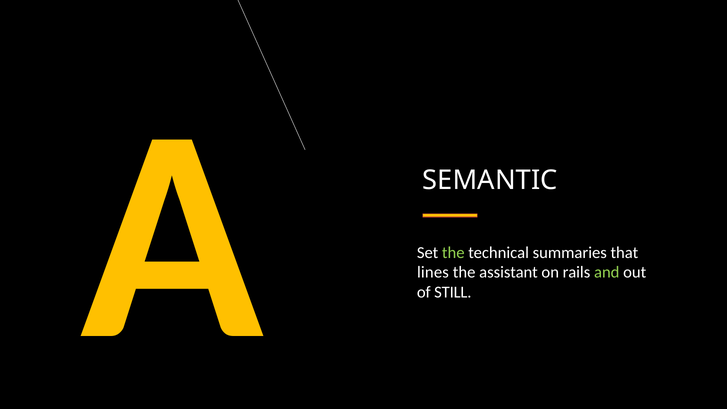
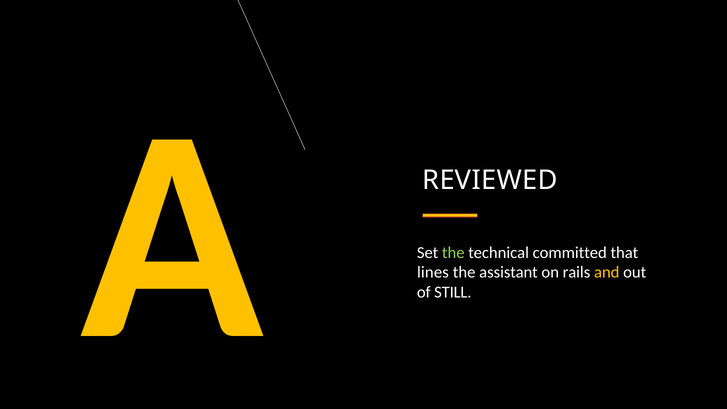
SEMANTIC: SEMANTIC -> REVIEWED (490, 180)
summaries: summaries -> committed (570, 252)
and colour: light green -> yellow (607, 272)
